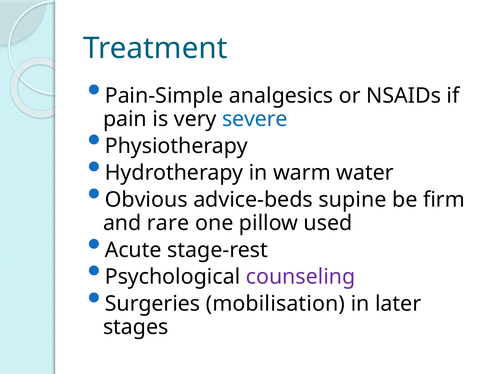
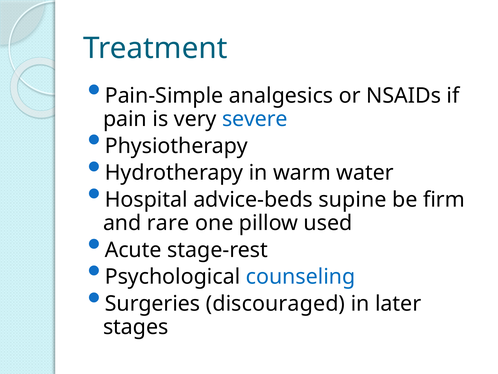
Obvious: Obvious -> Hospital (146, 200)
counseling colour: purple -> blue (301, 277)
mobilisation: mobilisation -> discouraged (275, 303)
